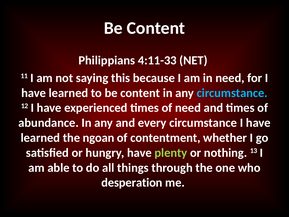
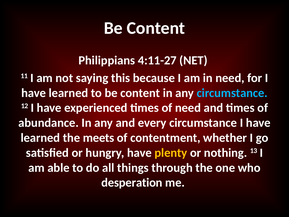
4:11-33: 4:11-33 -> 4:11-27 (157, 60)
ngoan: ngoan -> meets (99, 138)
plenty colour: light green -> yellow (171, 153)
